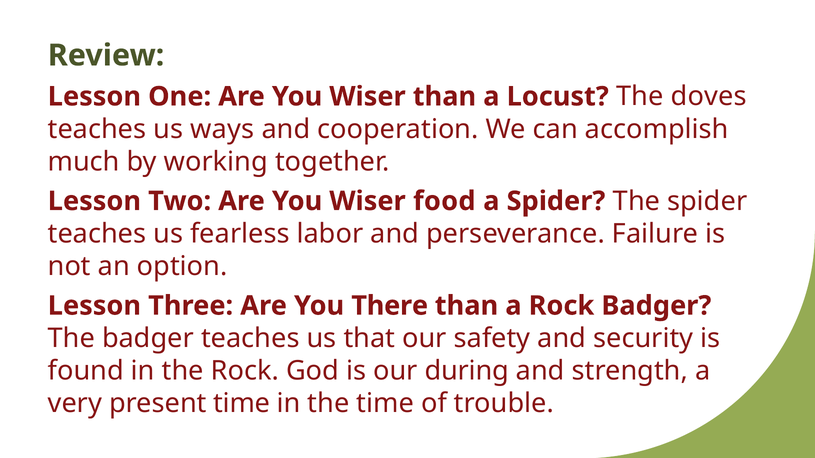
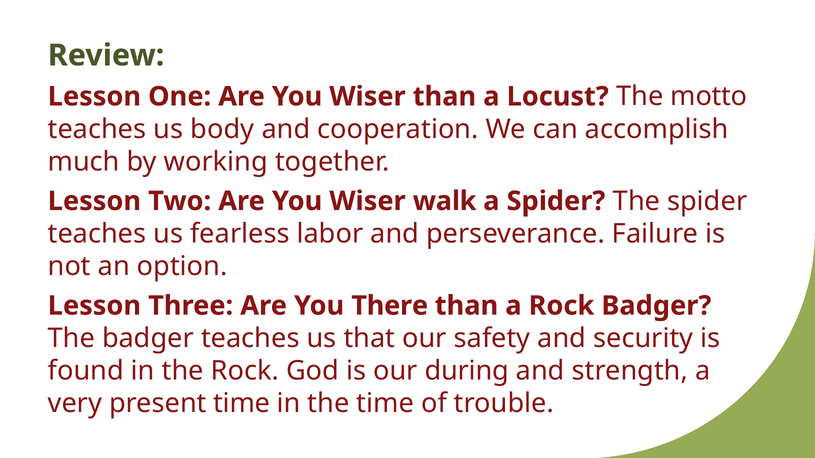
doves: doves -> motto (709, 97)
ways: ways -> body (222, 129)
food: food -> walk (445, 201)
